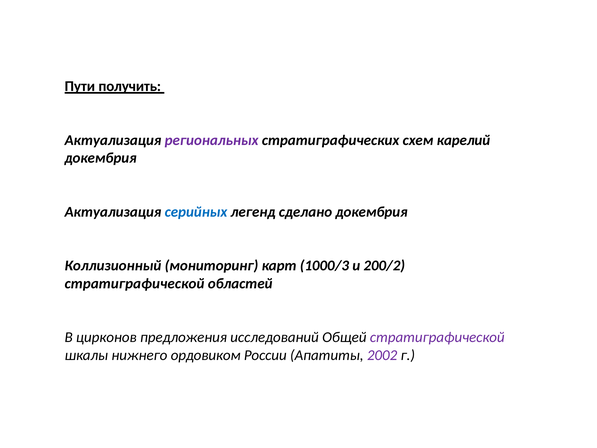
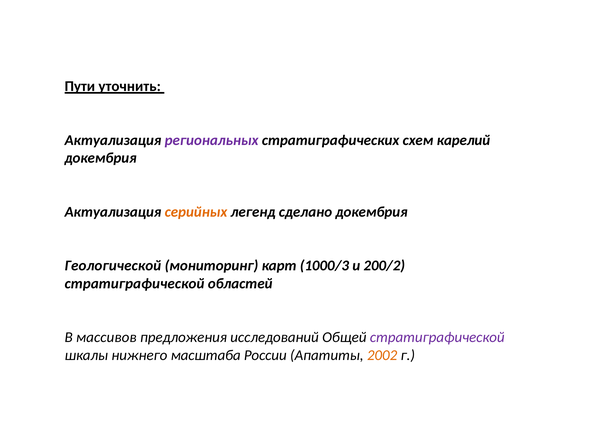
получить: получить -> уточнить (130, 86)
серийных colour: blue -> orange (196, 212)
Коллизионный: Коллизионный -> Геологической (113, 265)
цирконов: цирконов -> массивов (106, 337)
ордовиком: ордовиком -> масштаба (206, 355)
2002 colour: purple -> orange (382, 355)
